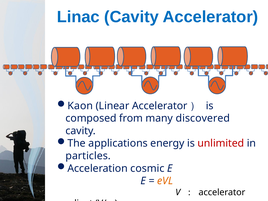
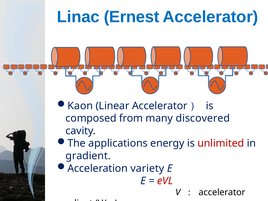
Linac Cavity: Cavity -> Ernest (132, 17)
particles: particles -> gradient (88, 156)
cosmic: cosmic -> variety (147, 168)
eVL colour: orange -> red (165, 181)
